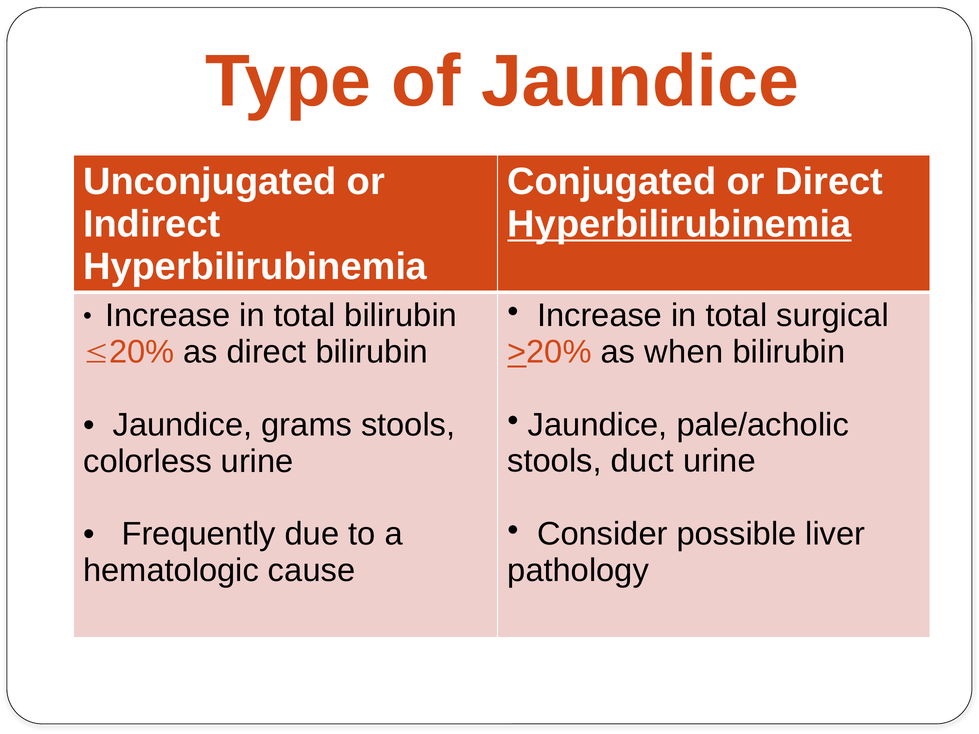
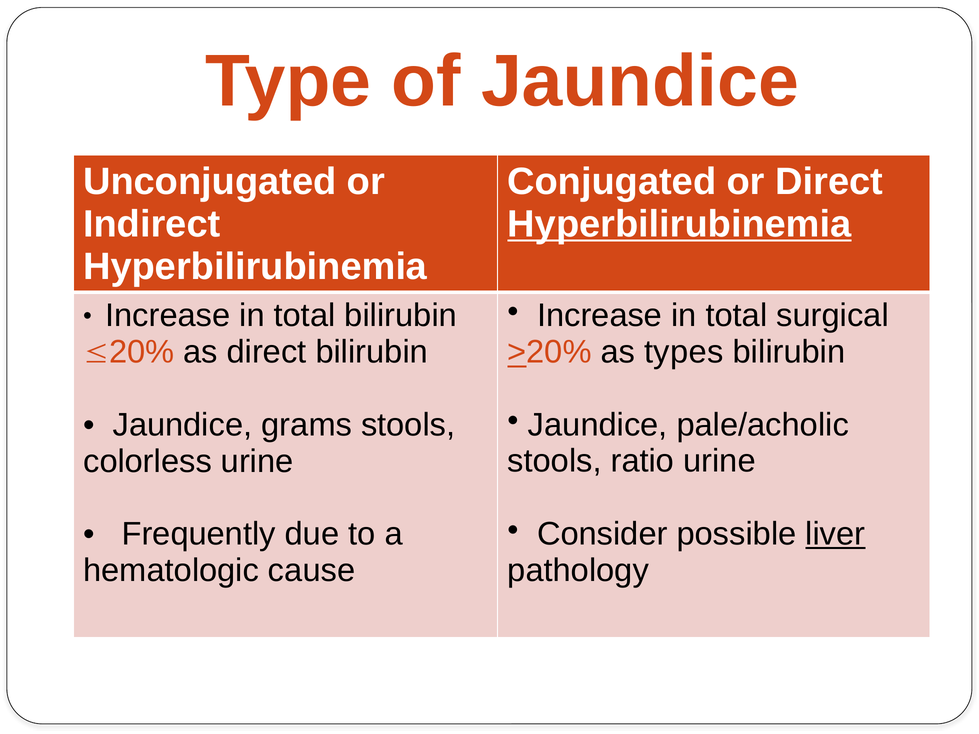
when: when -> types (684, 352)
duct: duct -> ratio (642, 461)
liver underline: none -> present (835, 534)
